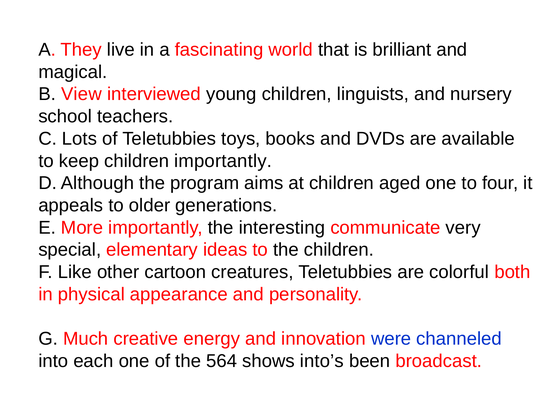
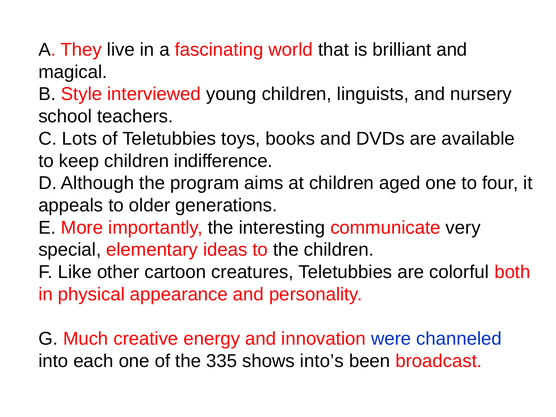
View: View -> Style (82, 94)
children importantly: importantly -> indifference (223, 161)
564: 564 -> 335 (222, 361)
